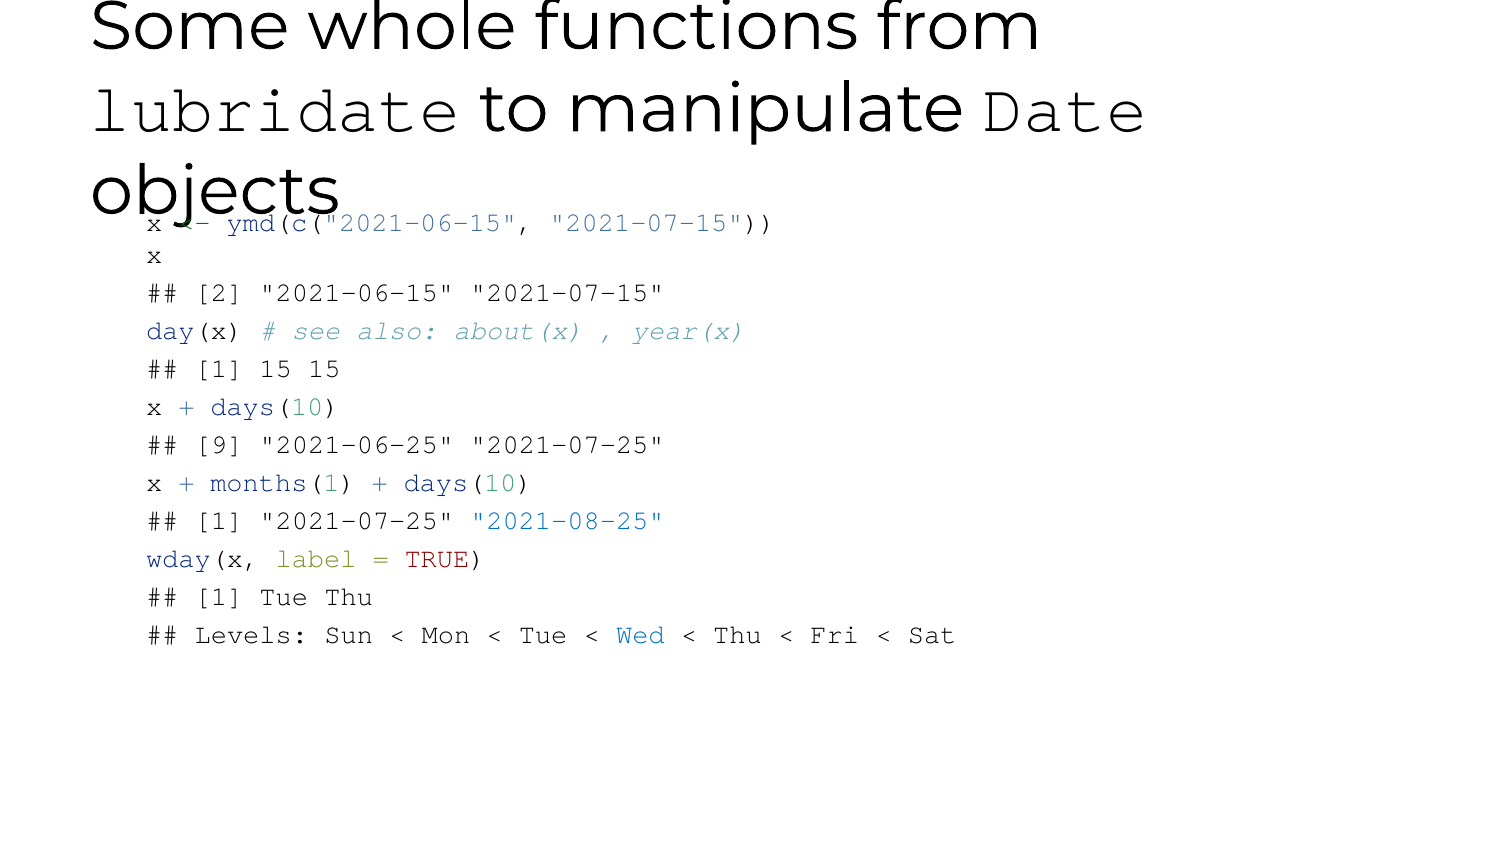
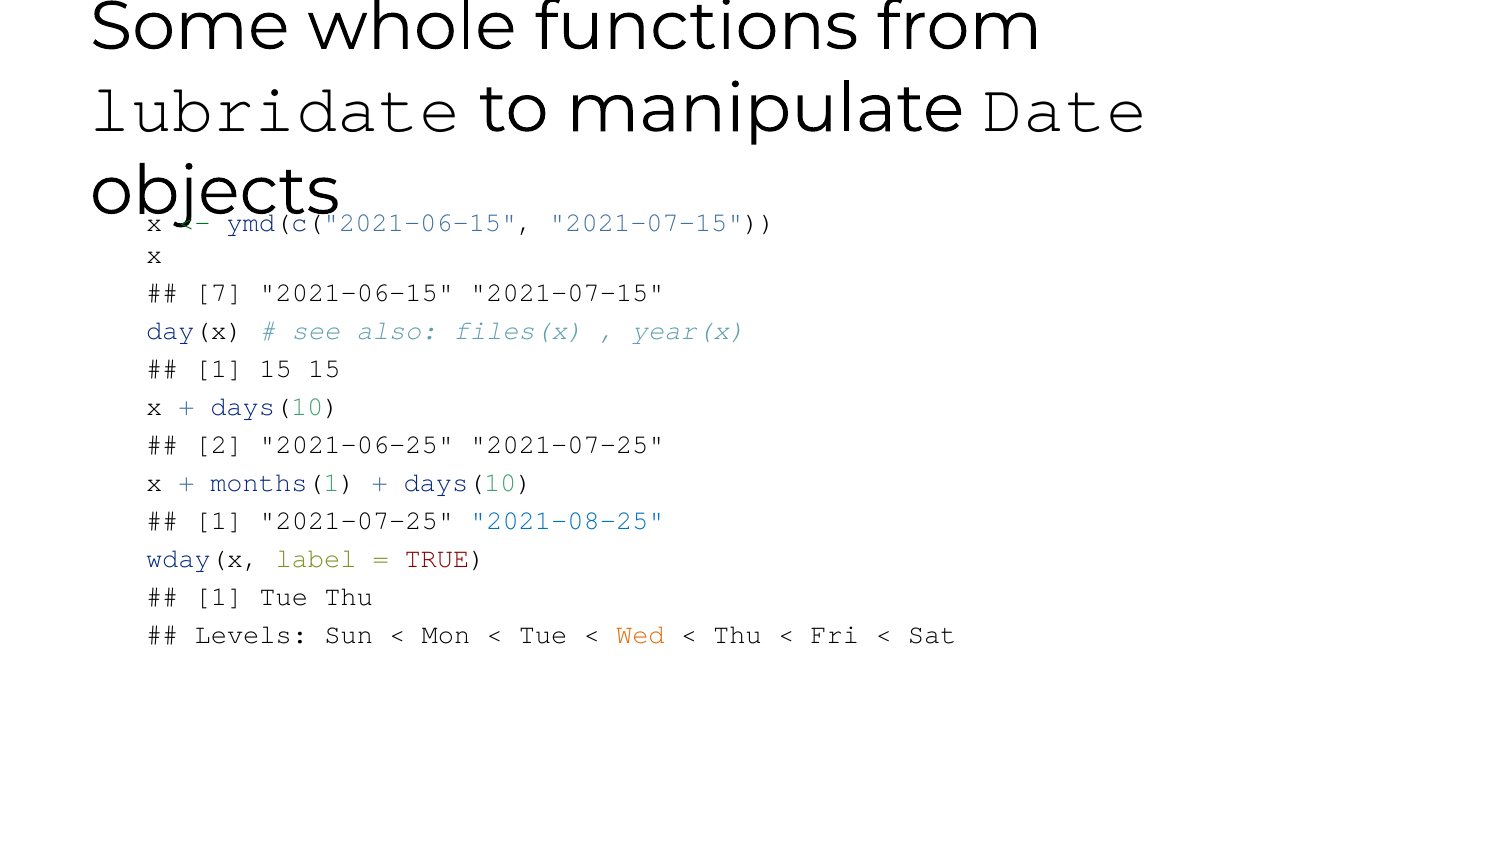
2: 2 -> 7 (219, 293)
about(x: about(x -> files(x (519, 331)
9: 9 -> 2 (219, 445)
Wed colour: blue -> orange (640, 634)
